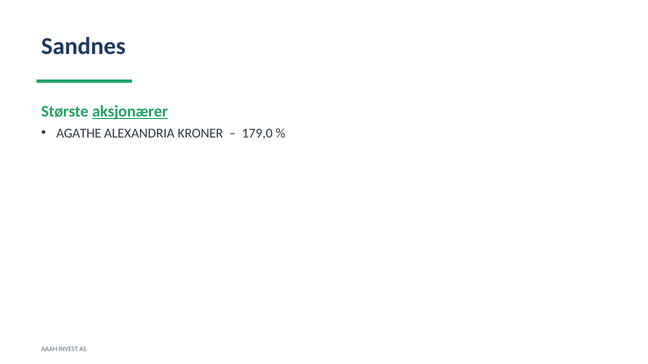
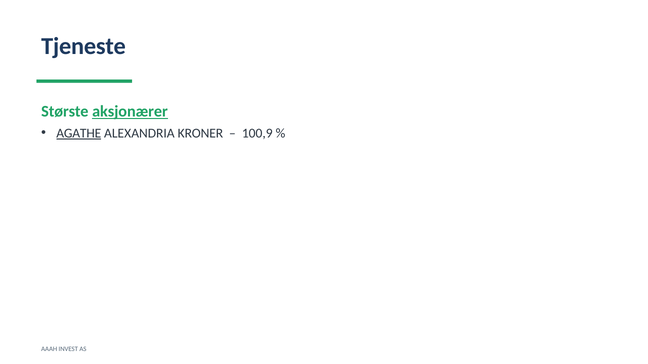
Sandnes: Sandnes -> Tjeneste (84, 46)
AGATHE underline: none -> present (79, 133)
179,0: 179,0 -> 100,9 (257, 133)
